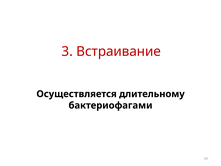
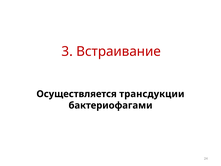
длительному: длительному -> трансдукции (152, 94)
